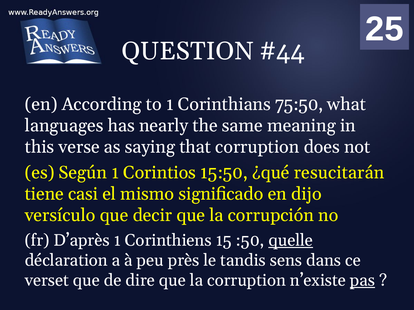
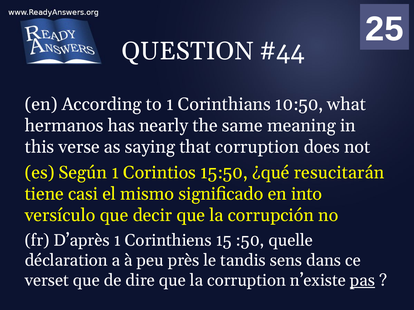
75:50: 75:50 -> 10:50 (299, 104)
languages: languages -> hermanos (64, 126)
dijo: dijo -> into (307, 194)
quelle underline: present -> none (291, 241)
